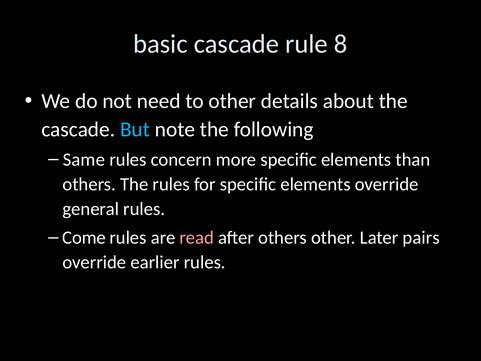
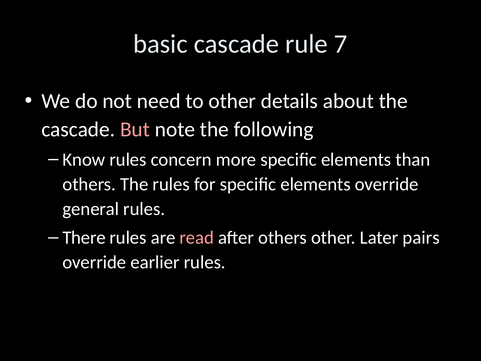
8: 8 -> 7 (341, 44)
But colour: light blue -> pink (135, 129)
Same: Same -> Know (84, 159)
Come: Come -> There (84, 237)
